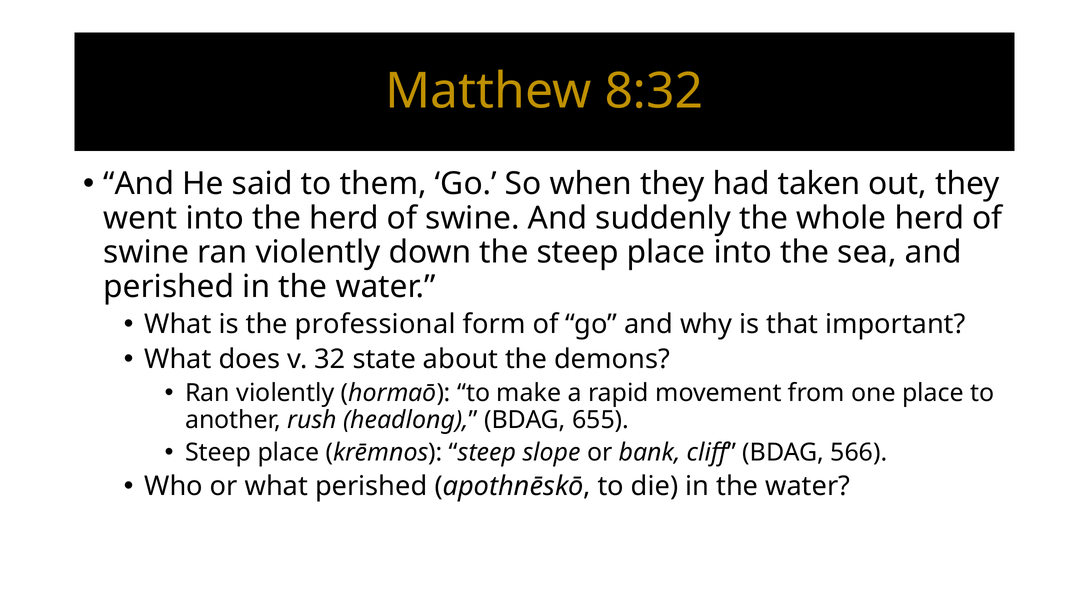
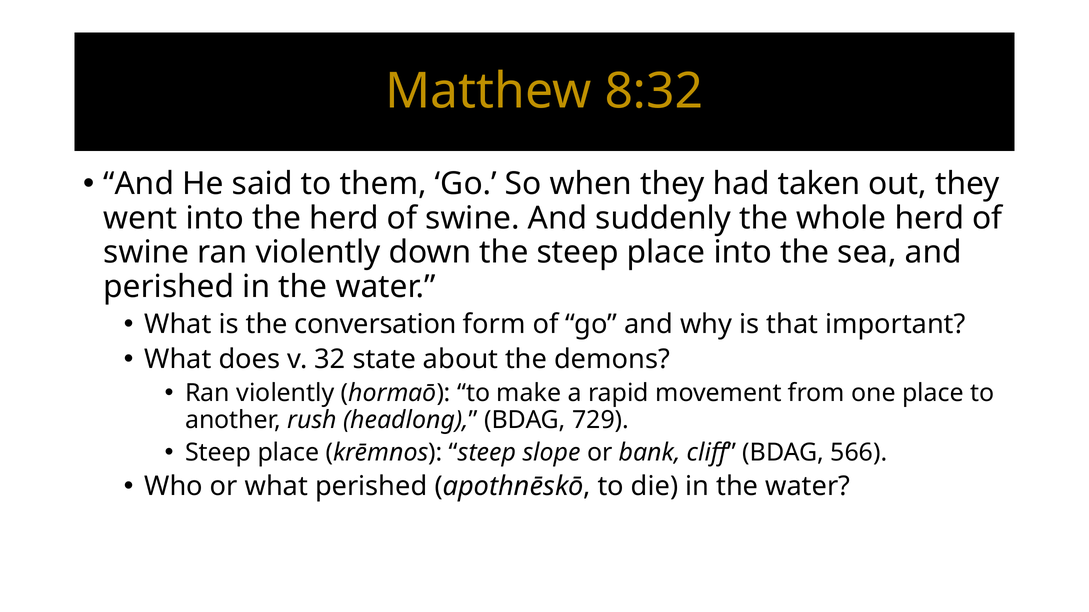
professional: professional -> conversation (375, 325)
655: 655 -> 729 (601, 420)
